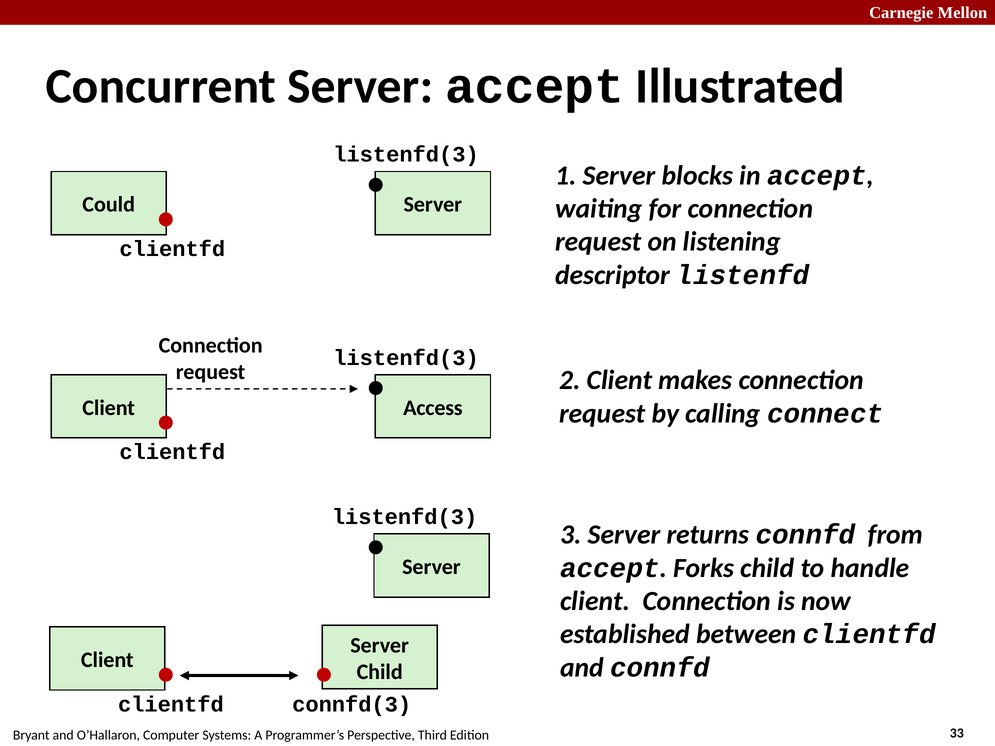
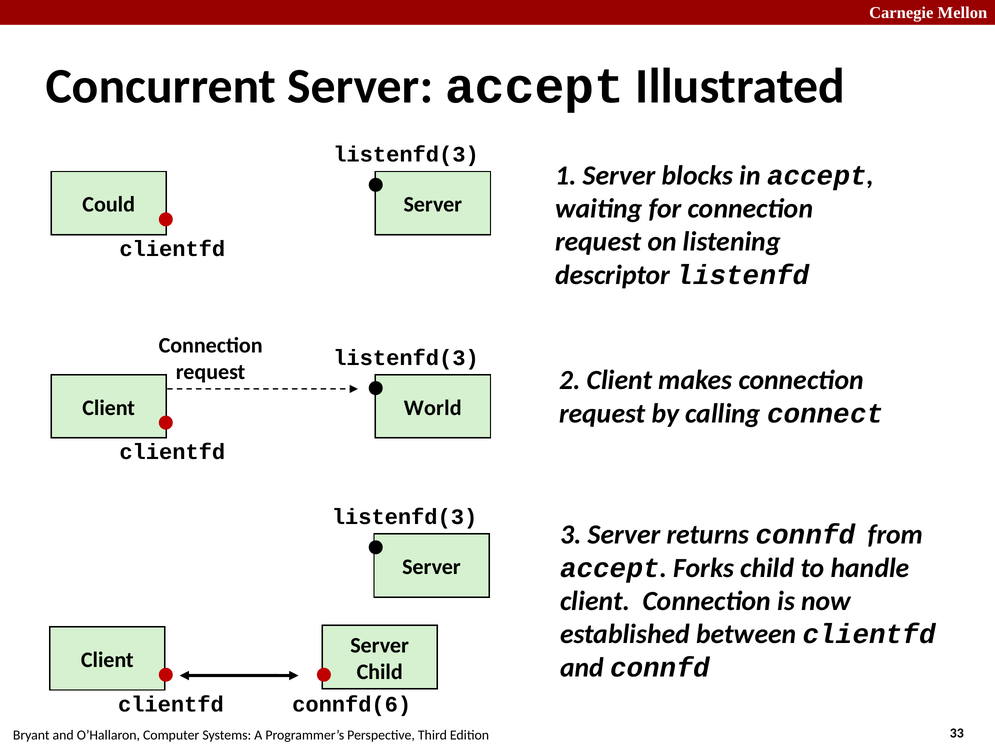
Access: Access -> World (433, 408)
connfd(3: connfd(3 -> connfd(6 (352, 705)
